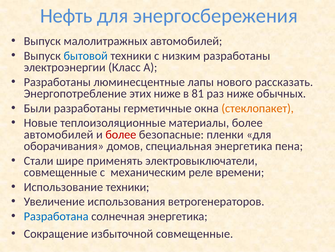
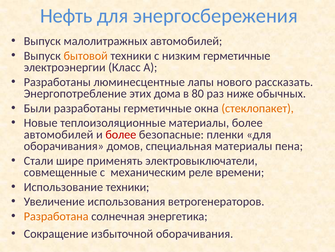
бытовой colour: blue -> orange (86, 56)
низким разработаны: разработаны -> герметичные (237, 56)
этих ниже: ниже -> дома (167, 93)
81: 81 -> 80 (198, 93)
специальная энергетика: энергетика -> материалы (243, 146)
Разработана colour: blue -> orange (56, 216)
избыточной совмещенные: совмещенные -> оборачивания (195, 233)
